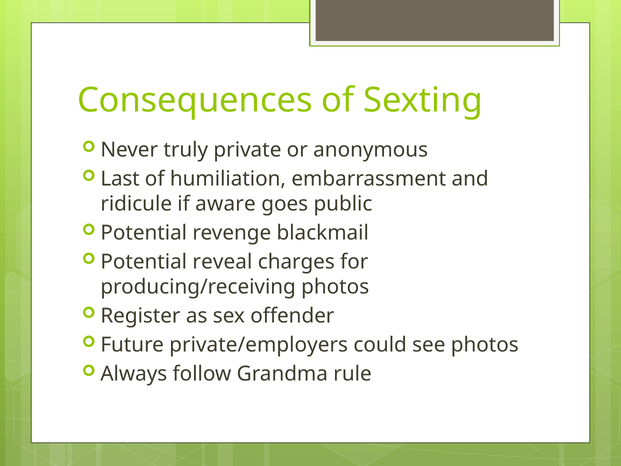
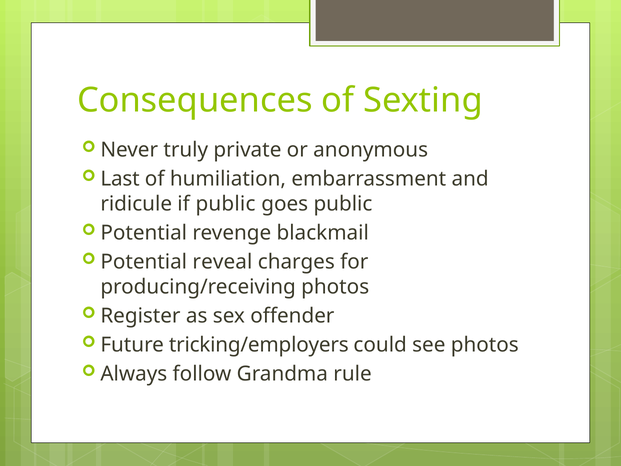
if aware: aware -> public (225, 204)
private/employers: private/employers -> tricking/employers (259, 345)
